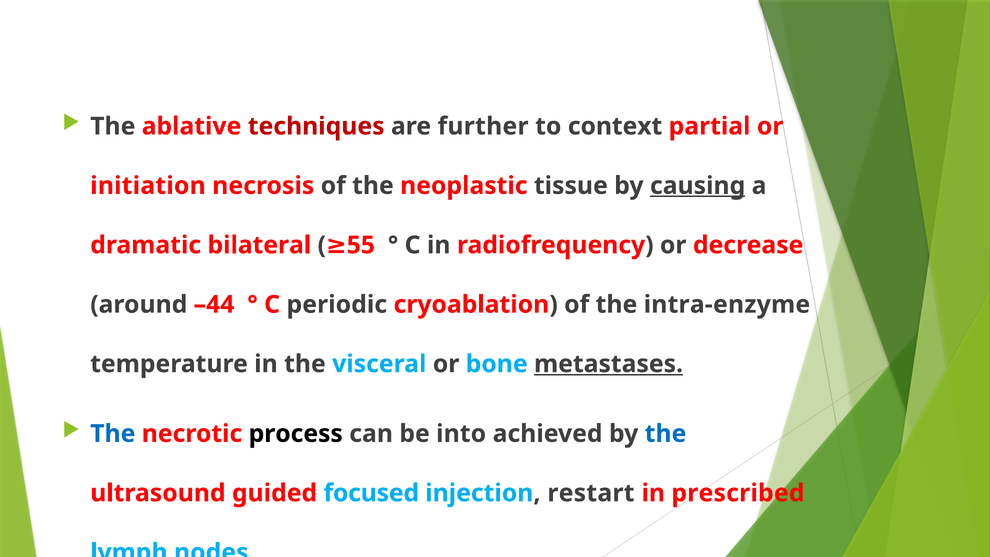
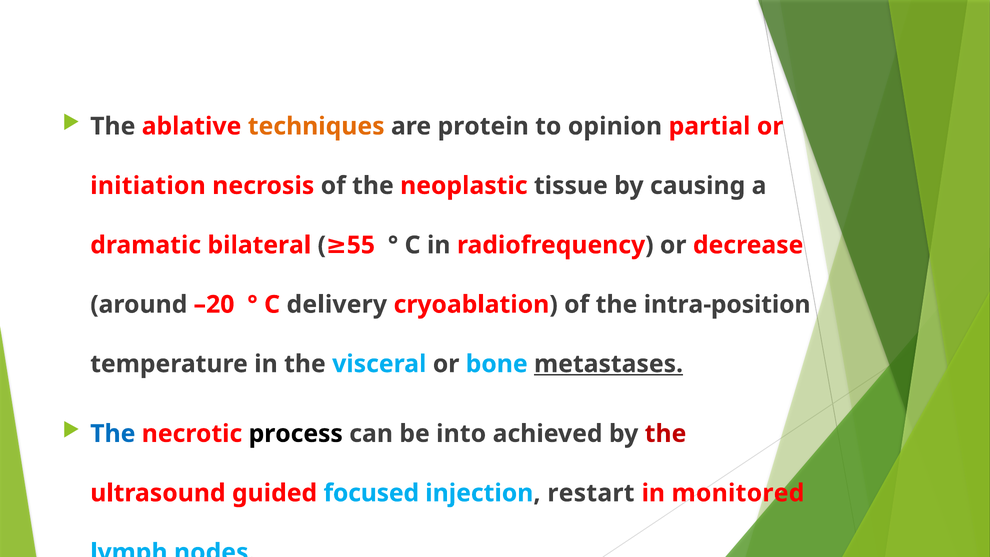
techniques colour: red -> orange (316, 126)
further: further -> protein (483, 126)
context: context -> opinion (615, 126)
causing underline: present -> none (698, 186)
–44: –44 -> –20 (214, 304)
periodic: periodic -> delivery (337, 304)
intra-enzyme: intra-enzyme -> intra-position (727, 304)
the colour: blue -> red (666, 434)
prescribed: prescribed -> monitored (738, 493)
